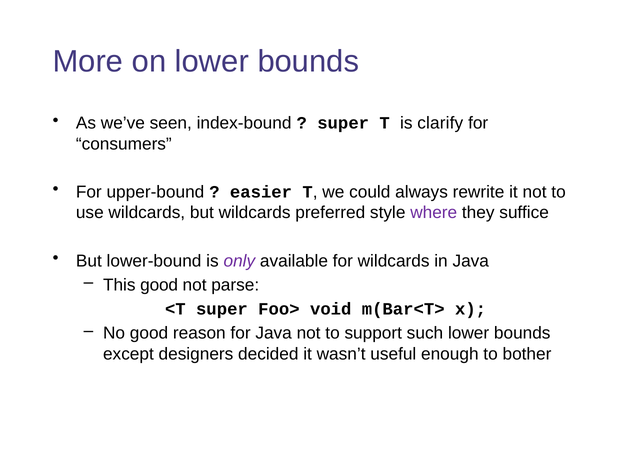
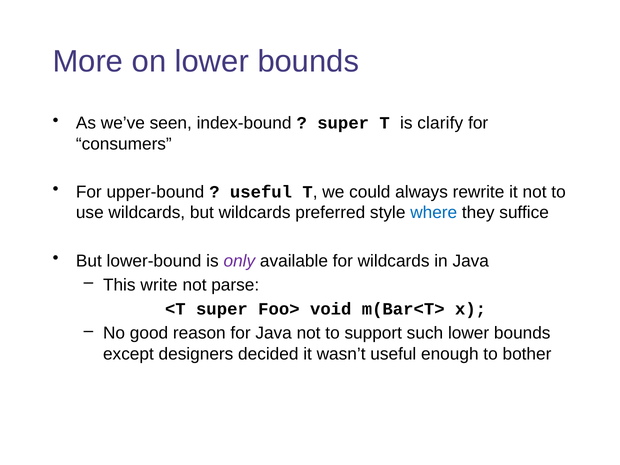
easier: easier -> useful (261, 192)
where colour: purple -> blue (434, 213)
This good: good -> write (159, 285)
